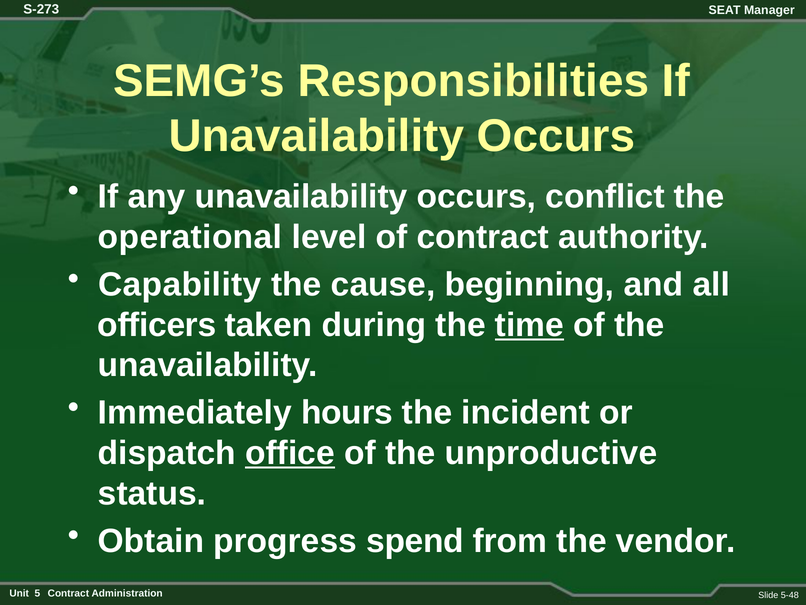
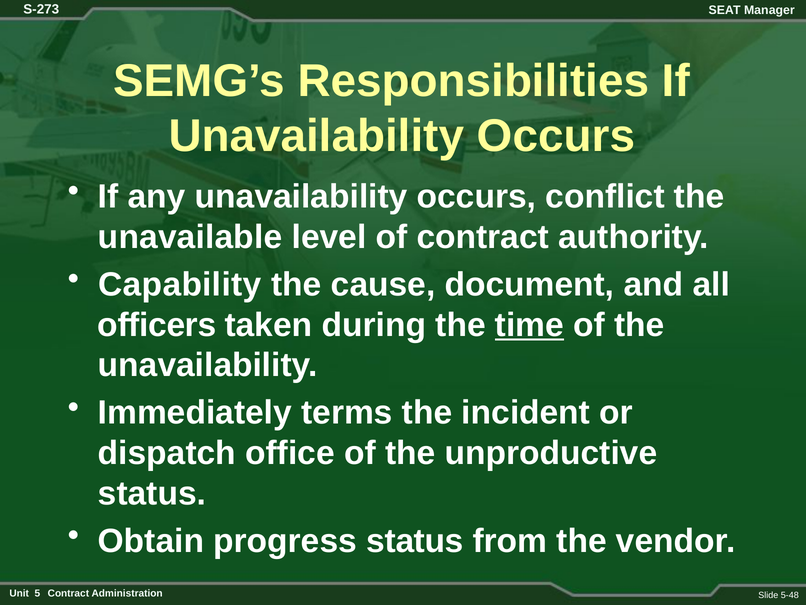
operational: operational -> unavailable (190, 237)
beginning: beginning -> document (529, 284)
hours: hours -> terms (347, 413)
office underline: present -> none (290, 453)
progress spend: spend -> status (415, 541)
